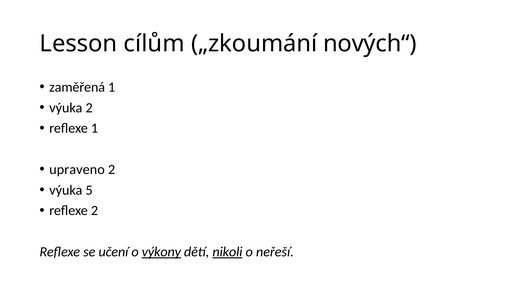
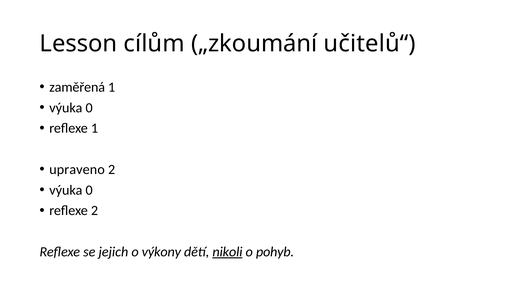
nových“: nových“ -> učitelů“ (370, 44)
2: 2 -> 0 (89, 108)
5: 5 -> 0 (89, 190)
učení: učení -> jejich (113, 252)
výkony underline: present -> none (161, 252)
neřeší: neřeší -> pohyb (275, 252)
